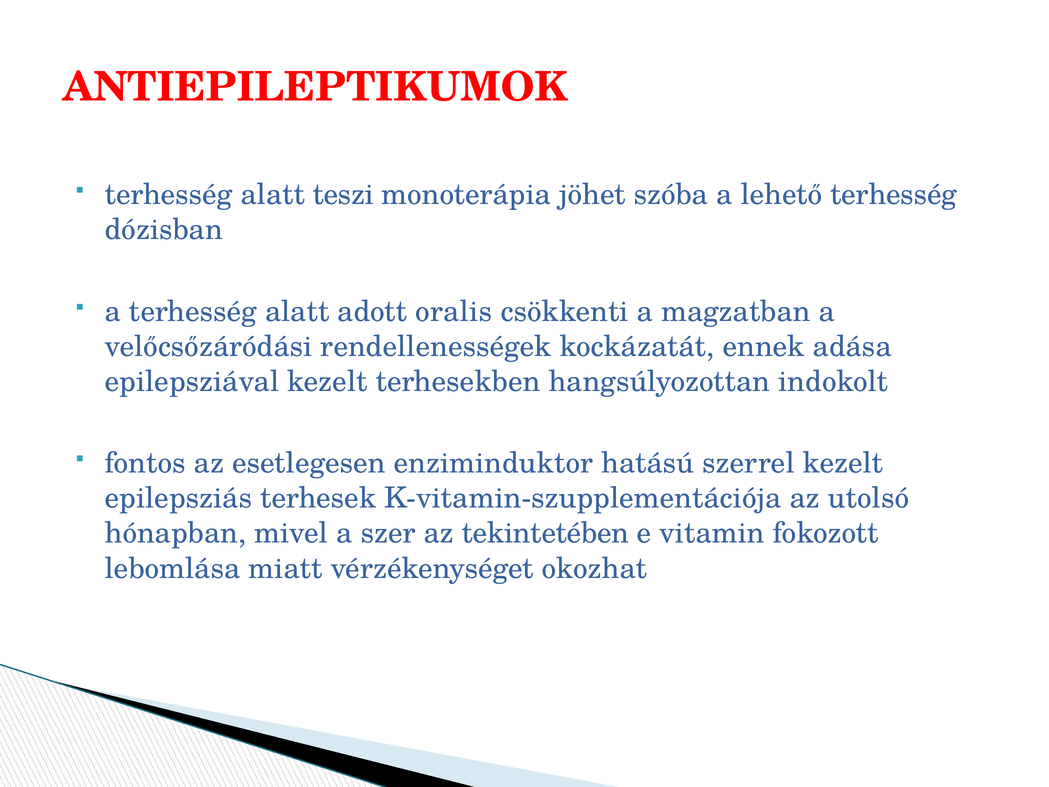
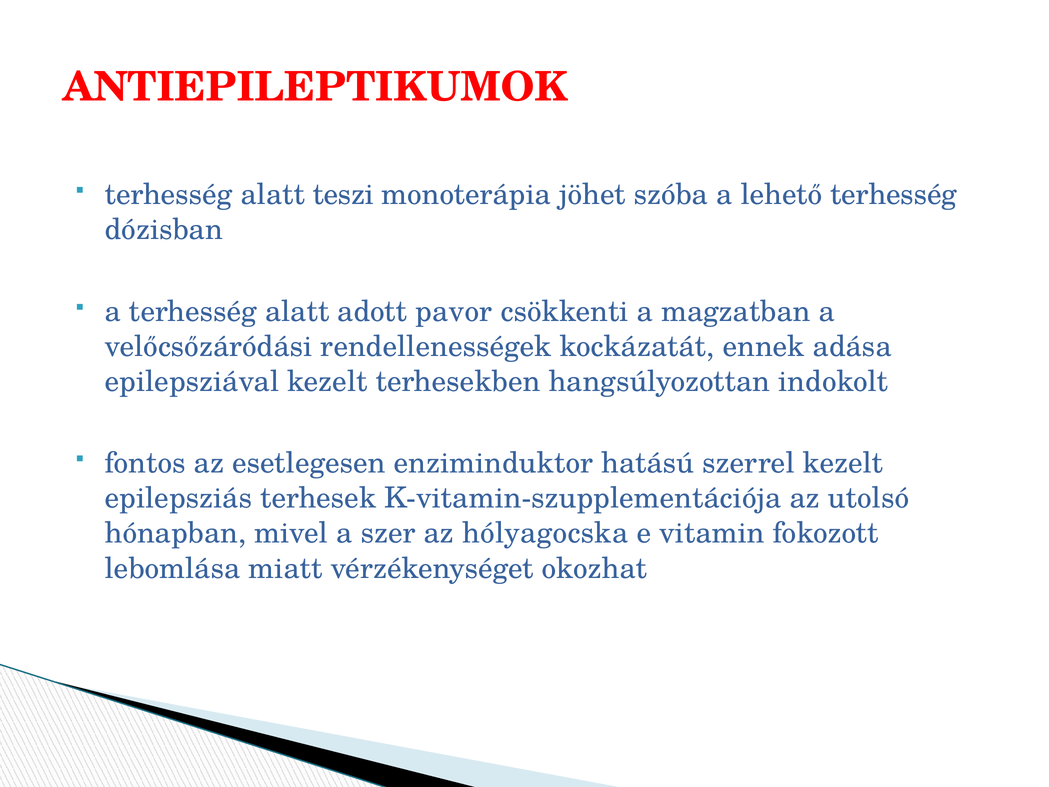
oralis: oralis -> pavor (454, 311)
tekintetében: tekintetében -> hólyagocska (545, 533)
